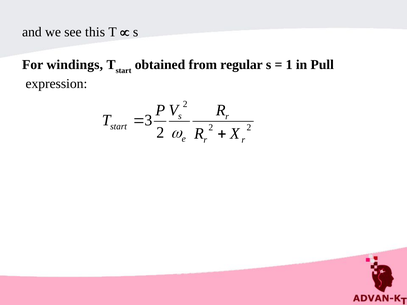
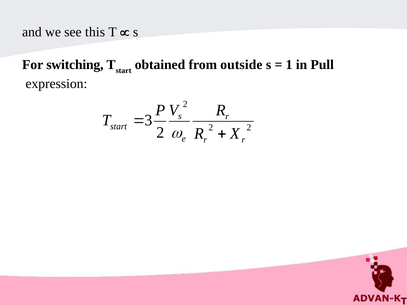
windings: windings -> switching (75, 65)
regular: regular -> outside (241, 65)
